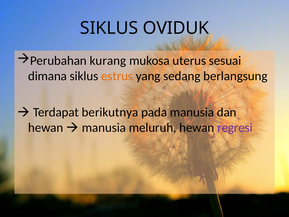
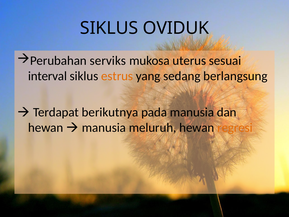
kurang: kurang -> serviks (108, 61)
dimana: dimana -> interval (48, 76)
regresi colour: purple -> orange (235, 127)
